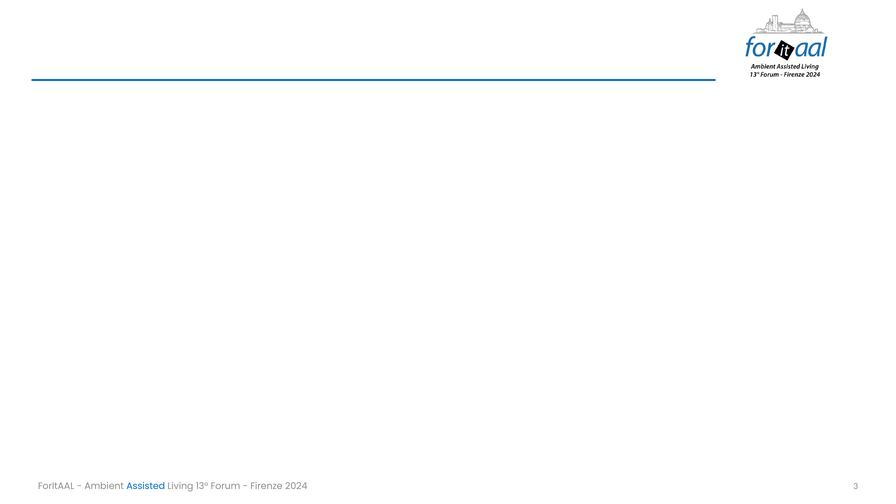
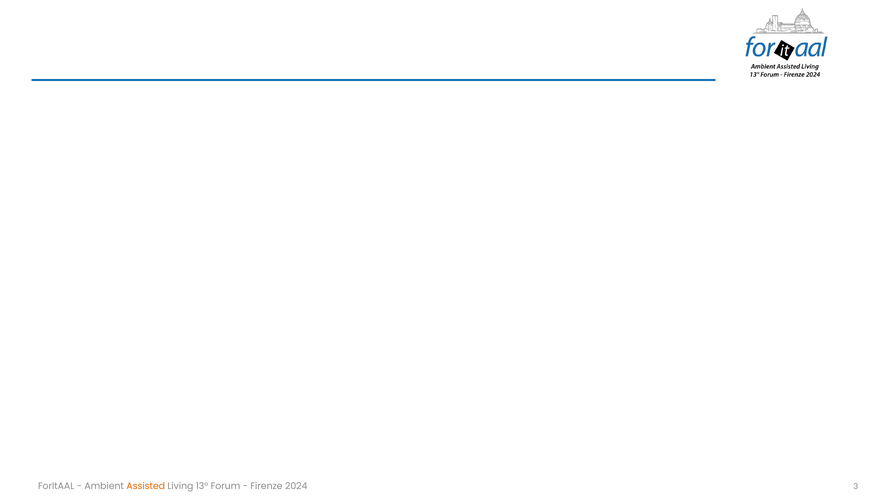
Assisted colour: blue -> orange (146, 486)
